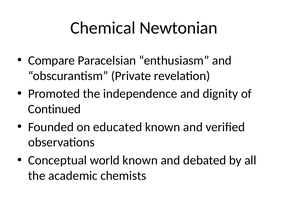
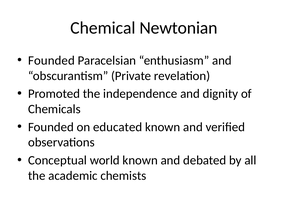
Compare: Compare -> Founded (51, 60)
Continued: Continued -> Chemicals (54, 109)
